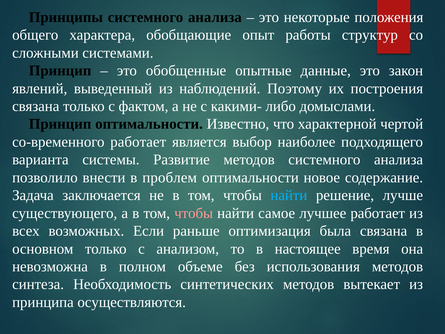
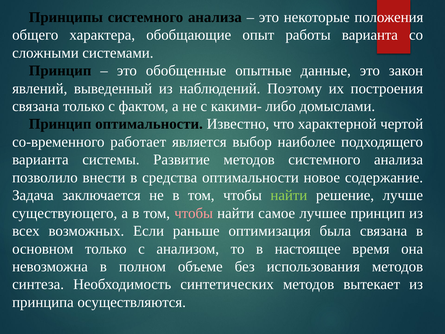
работы структур: структур -> варианта (370, 35)
проблем: проблем -> средства (170, 177)
найти colour: light blue -> light green (289, 195)
лучшее работает: работает -> принцип (378, 213)
